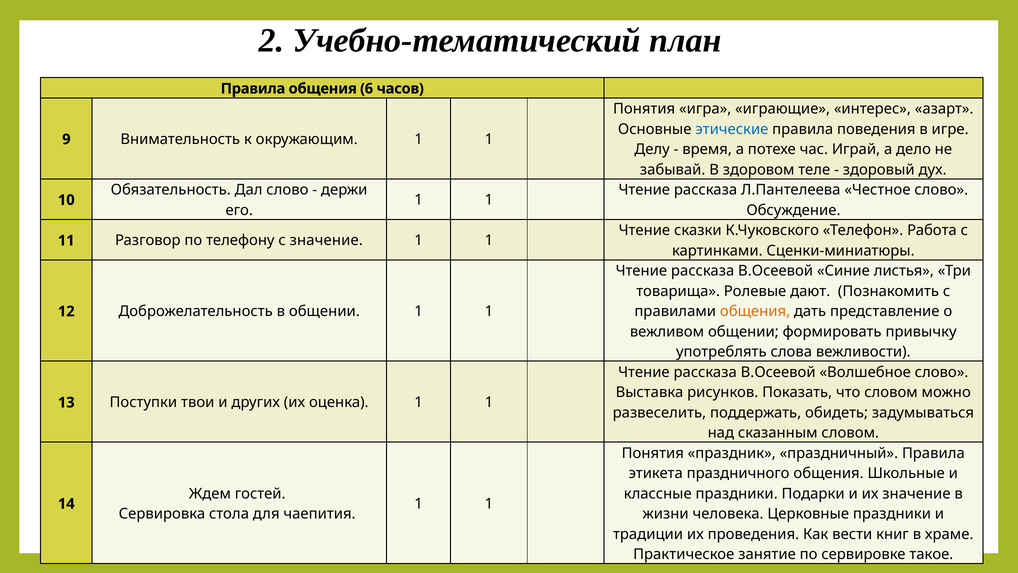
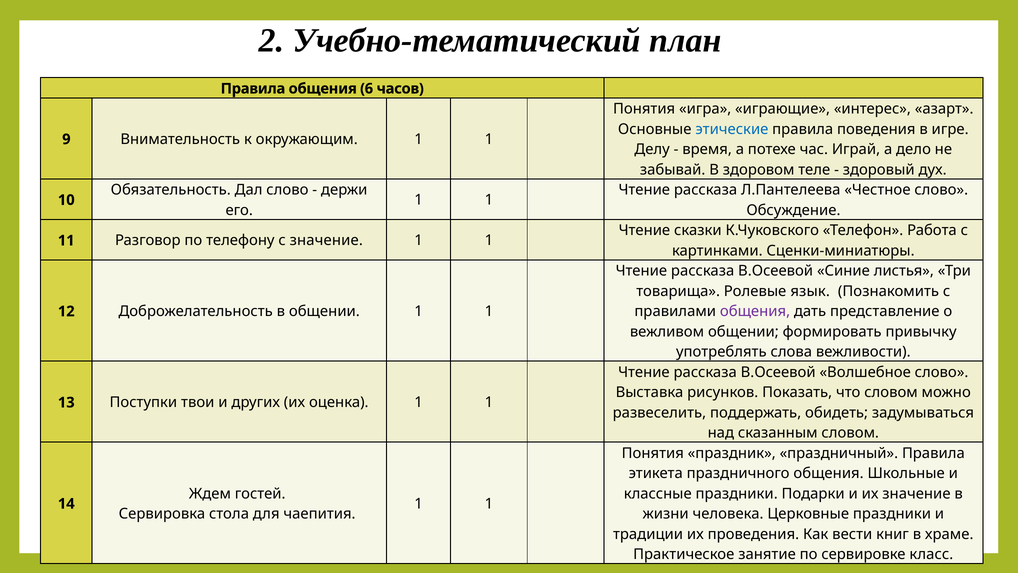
дают: дают -> язык (810, 291)
общения colour: orange -> purple (755, 311)
такое: такое -> класс (931, 554)
